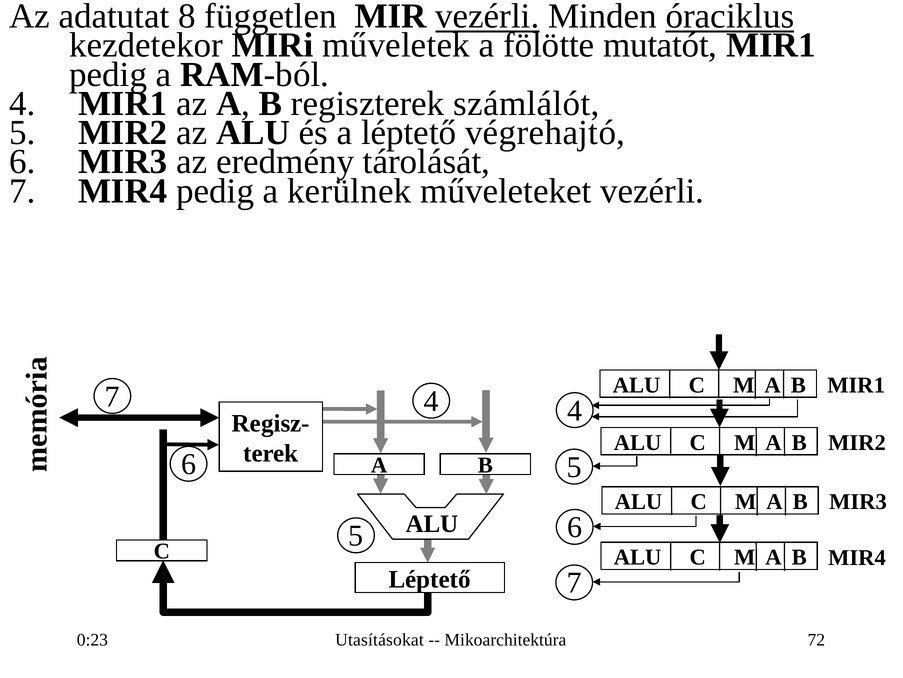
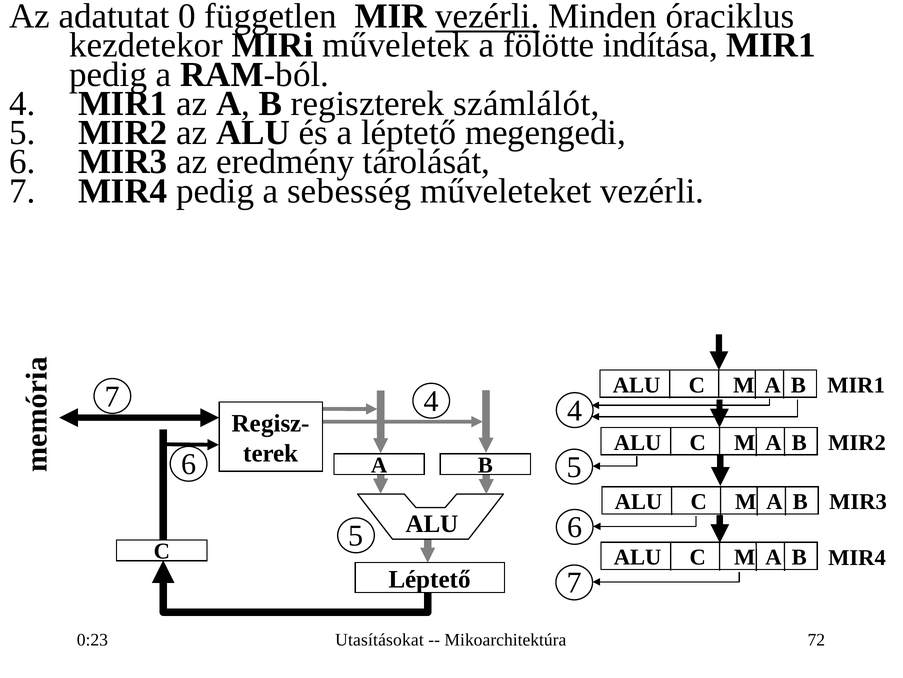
8: 8 -> 0 (187, 16)
óraciklus underline: present -> none (730, 16)
mutatót: mutatót -> indítása (660, 45)
végrehajtó: végrehajtó -> megengedi (545, 133)
kerülnek: kerülnek -> sebesség (349, 191)
